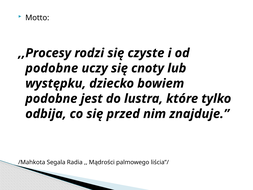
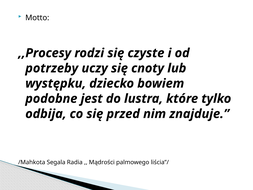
podobne: podobne -> potrzeby (52, 68)
